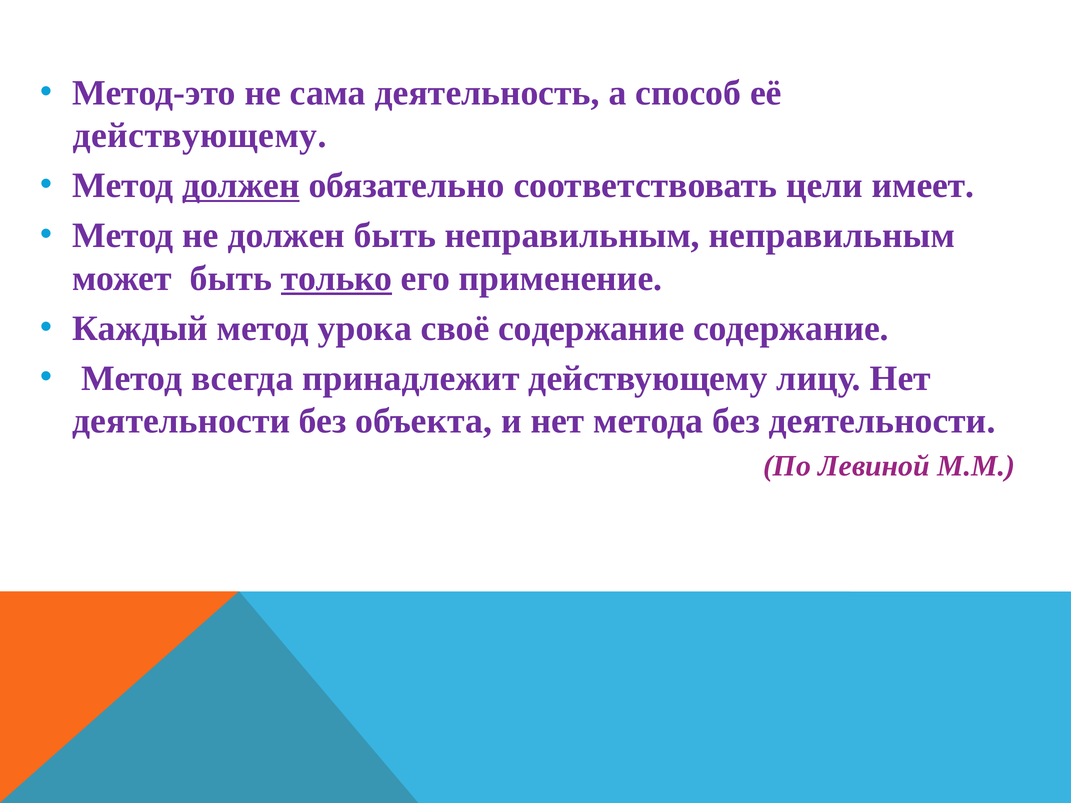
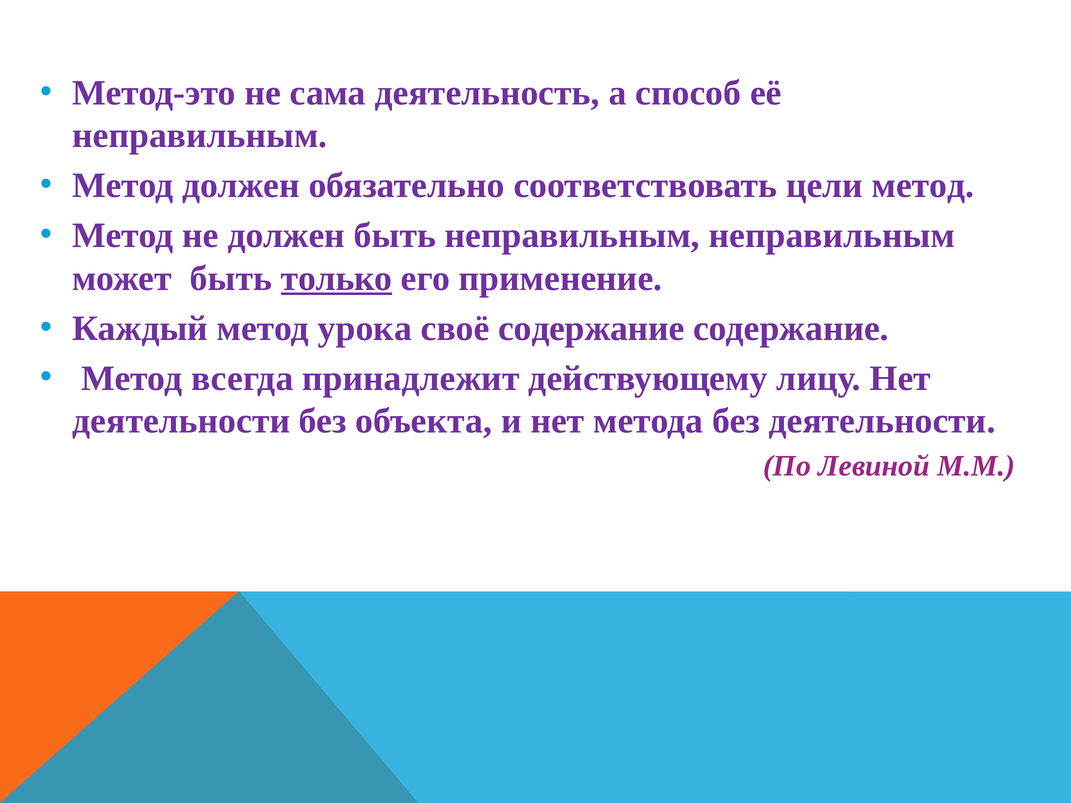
действующему: действующему -> неправильным (200, 136)
должен underline: present -> none (241, 186)
цели имеет: имеет -> метод (923, 186)
